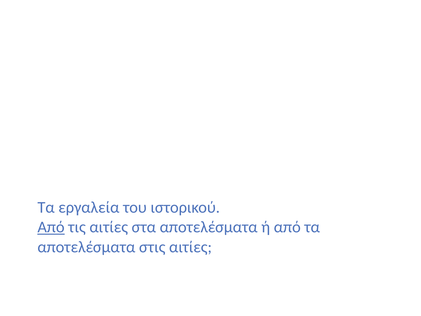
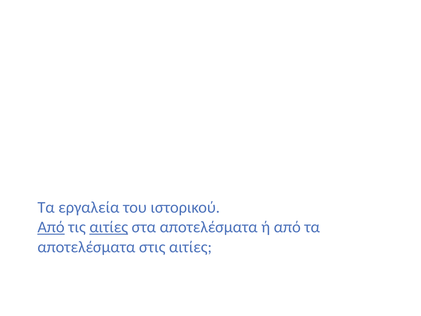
αιτίες underline: none -> present (109, 227)
